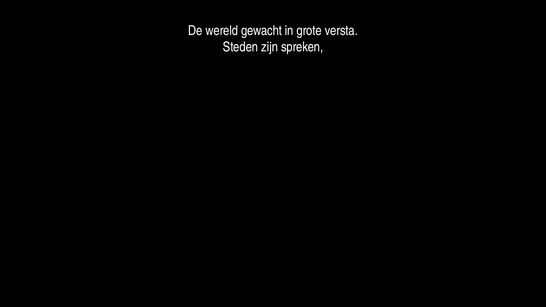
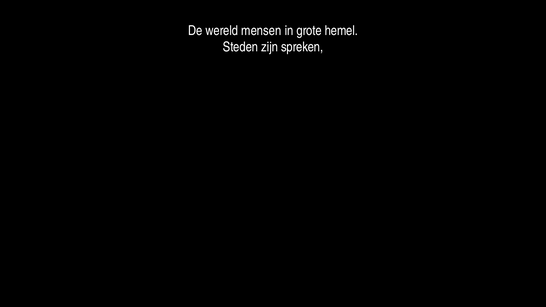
gewacht: gewacht -> mensen (261, 31)
versta: versta -> hemel (341, 31)
